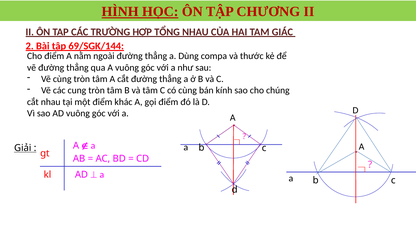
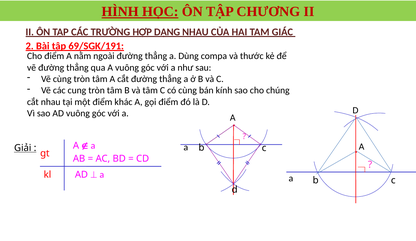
TỔNG: TỔNG -> DẠNG (167, 32)
69/SGK/144: 69/SGK/144 -> 69/SGK/191 (96, 46)
